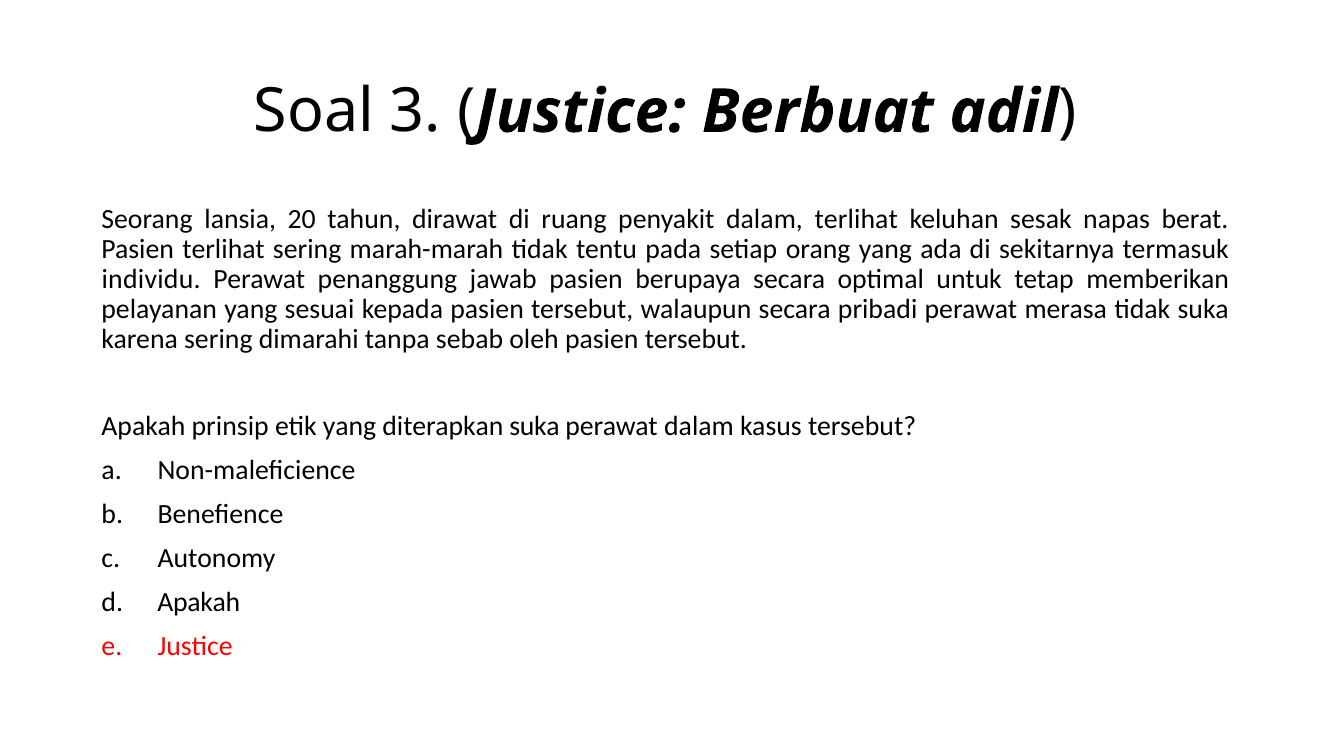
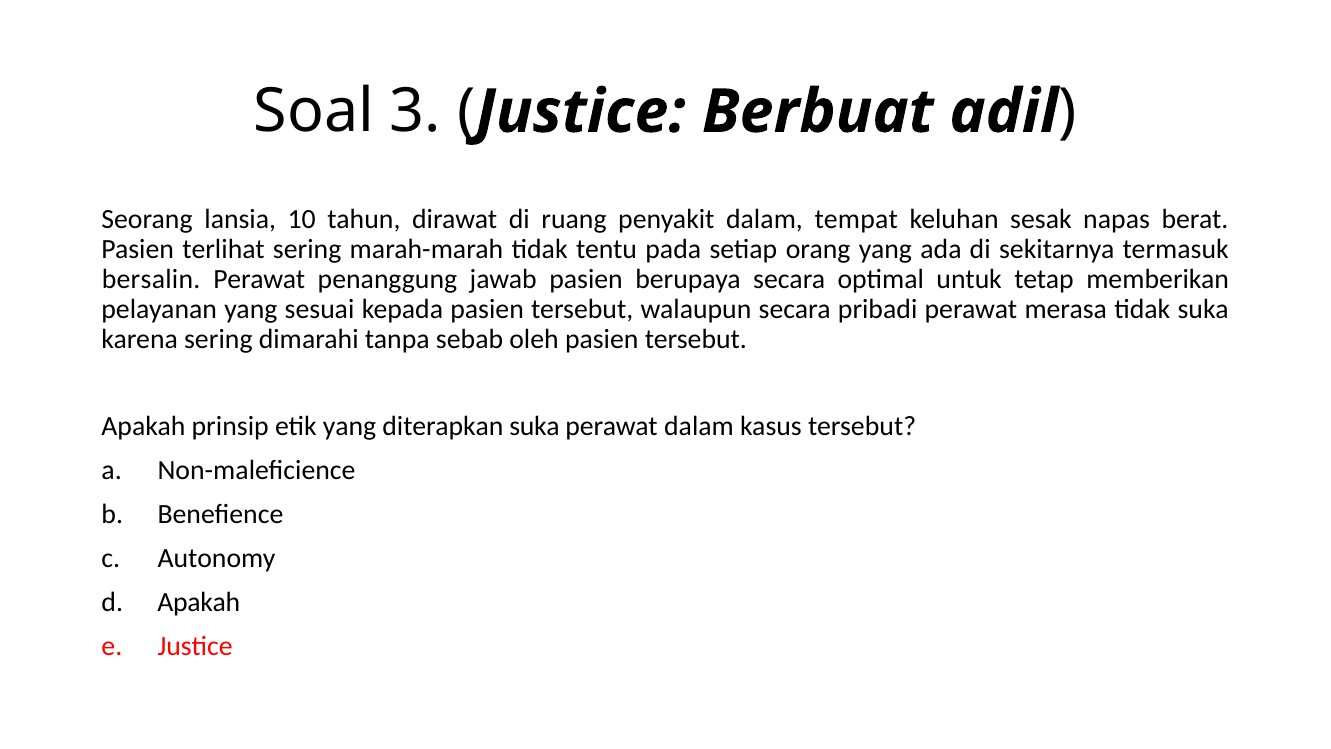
20: 20 -> 10 (302, 219)
dalam terlihat: terlihat -> tempat (856, 219)
individu: individu -> bersalin (151, 279)
